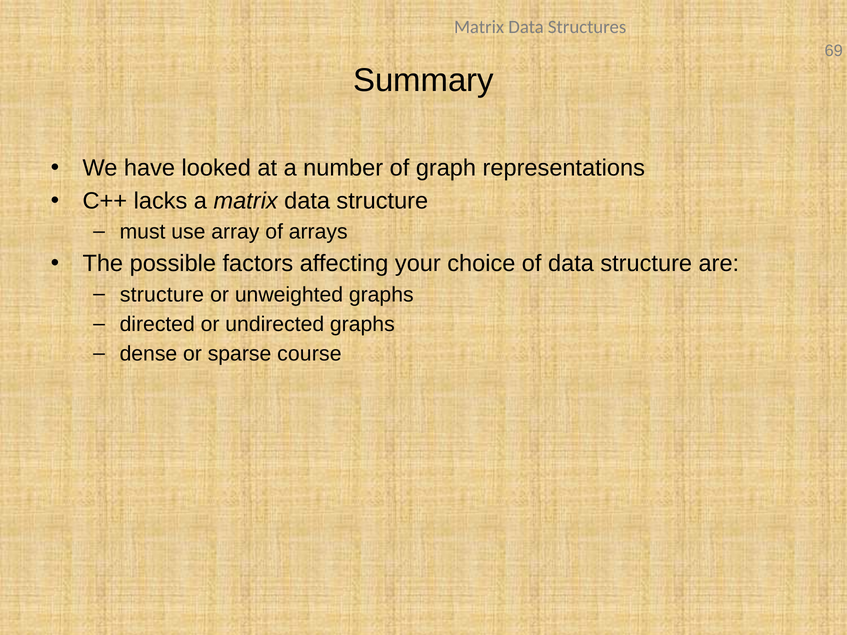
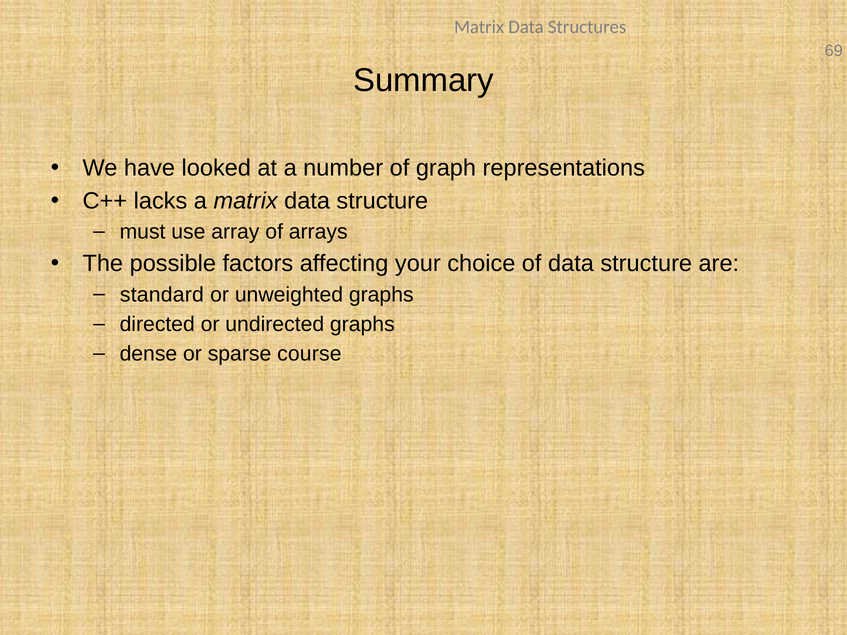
structure: structure -> standard (162, 295)
